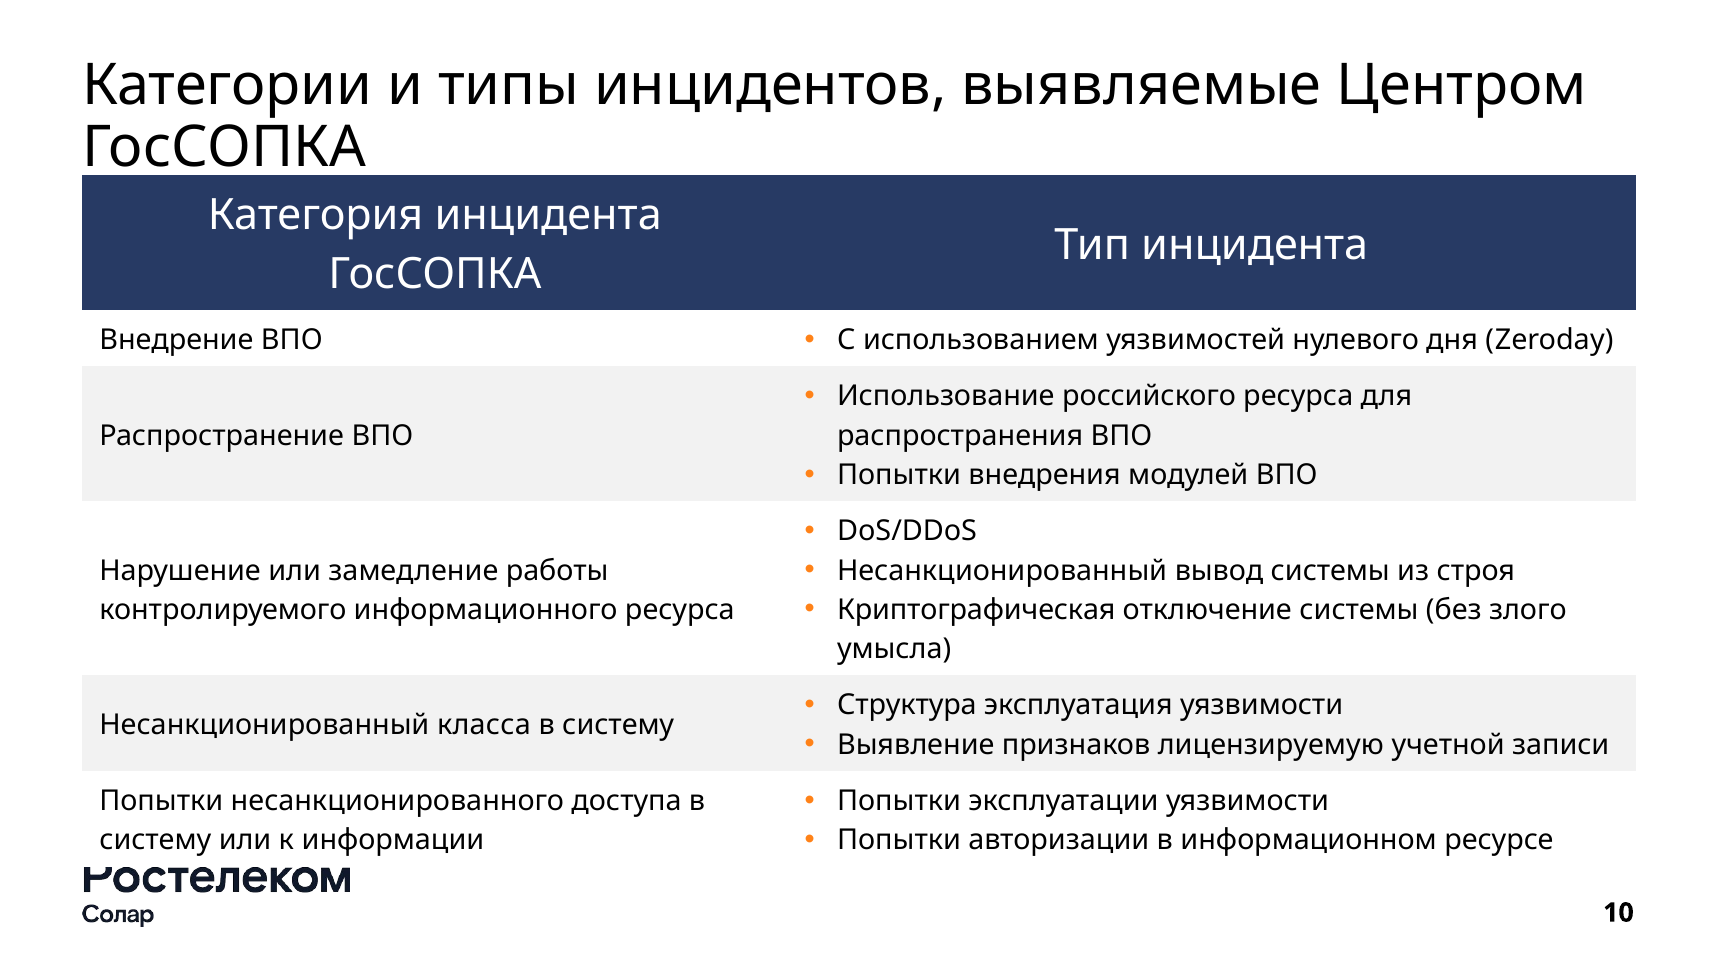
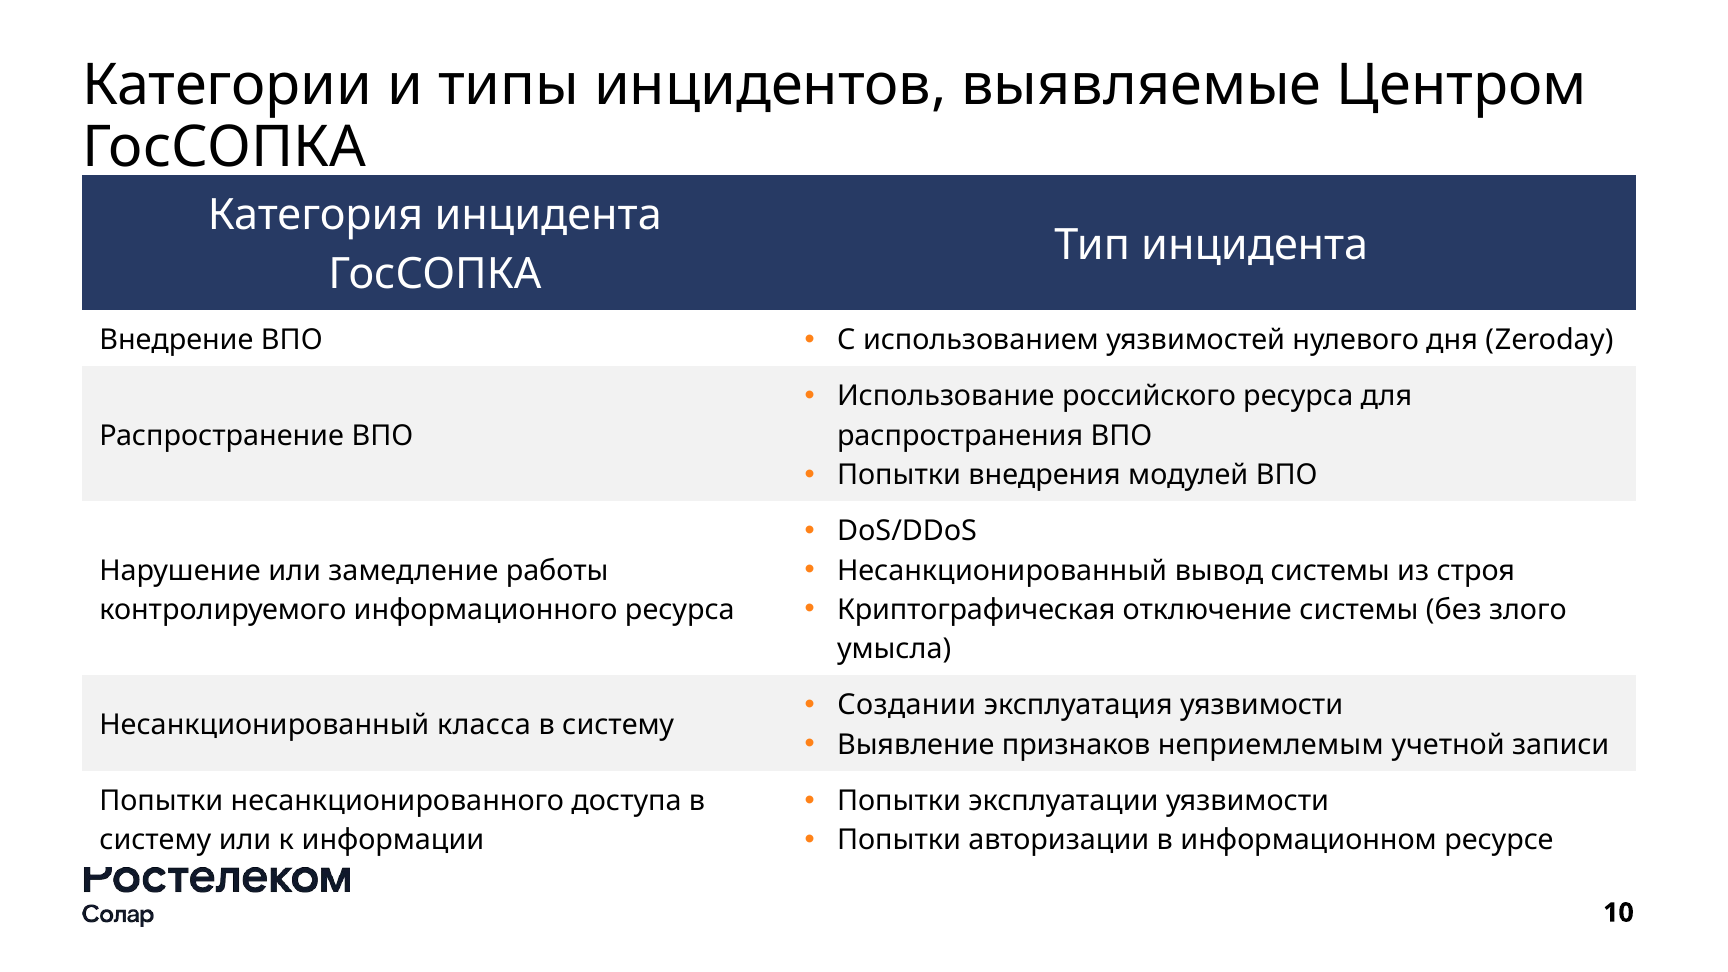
Структура: Структура -> Создании (907, 705)
лицензируемую: лицензируемую -> неприемлемым (1271, 745)
